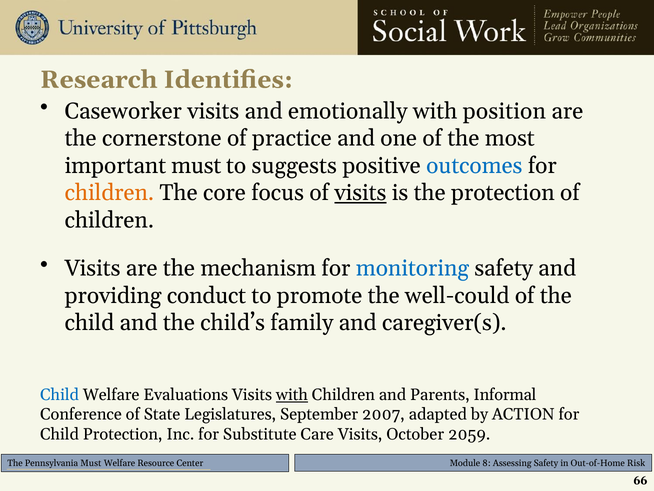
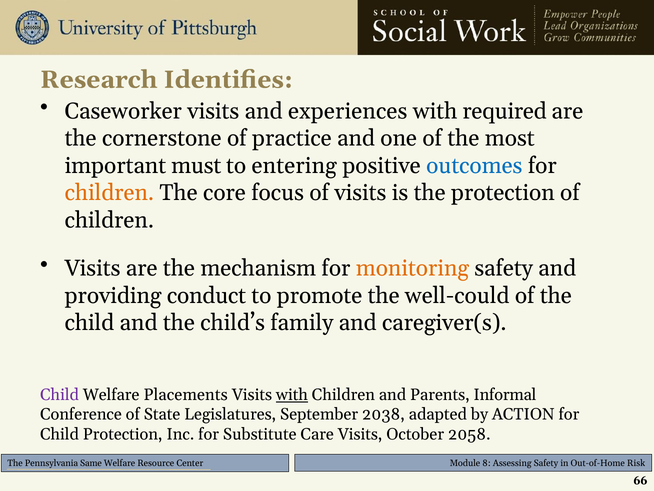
emotionally: emotionally -> experiences (348, 111)
position: position -> required (505, 111)
suggests: suggests -> entering (294, 165)
visits underline: present -> none (360, 193)
monitoring colour: blue -> orange (412, 268)
Child colour: blue -> purple (60, 395)
Evaluations: Evaluations -> Placements (186, 395)
2007: 2007 -> 2038 (383, 414)
2059: 2059 -> 2058 (469, 434)
Must: Must -> Same (91, 463)
